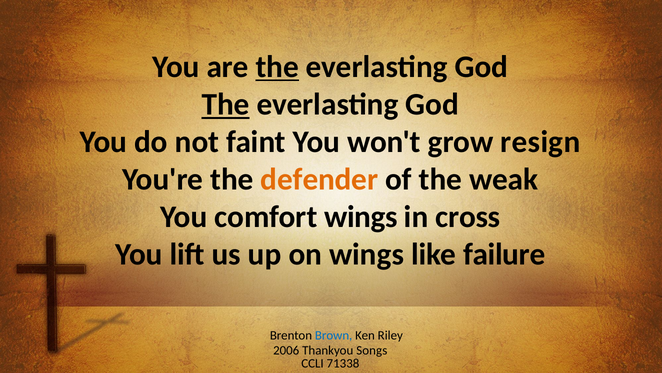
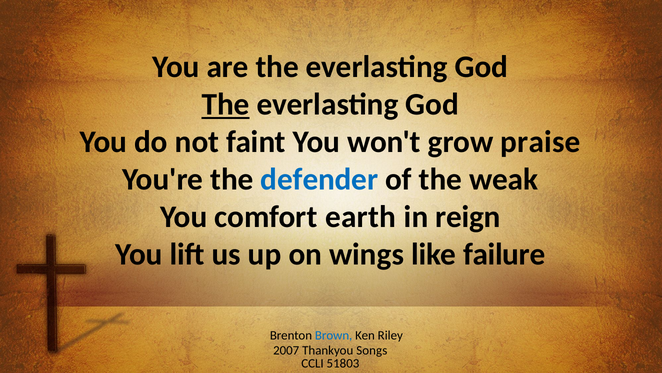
the underline: present -> none (277, 67)
resign: resign -> praise (540, 142)
defender colour: orange -> blue (319, 179)
comfort wings: wings -> earth (361, 217)
cross: cross -> reign (468, 217)
2006: 2006 -> 2007 (286, 350)
71338: 71338 -> 51803 (343, 363)
